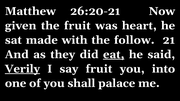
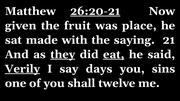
26:20-21 underline: none -> present (95, 11)
heart: heart -> place (139, 26)
follow: follow -> saying (134, 40)
they underline: none -> present (63, 55)
say fruit: fruit -> days (99, 69)
into: into -> sins (163, 69)
palace: palace -> twelve (117, 83)
